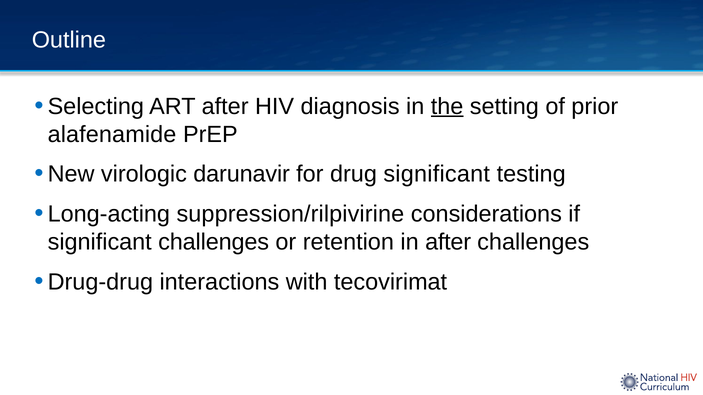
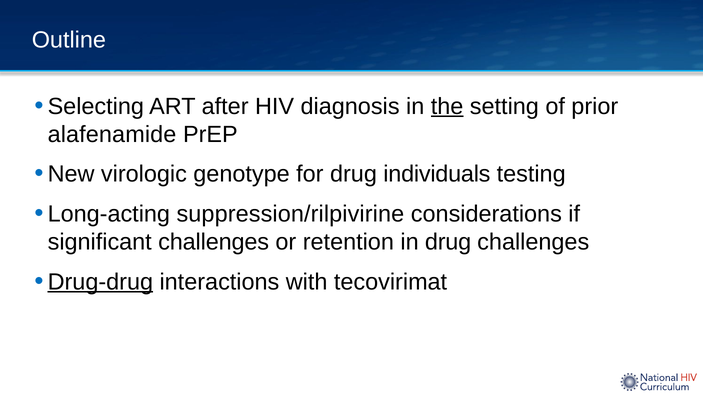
darunavir: darunavir -> genotype (242, 174)
drug significant: significant -> individuals (437, 174)
in after: after -> drug (448, 242)
Drug-drug underline: none -> present (100, 282)
